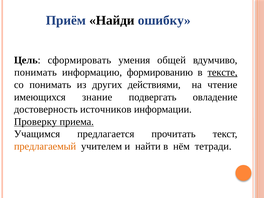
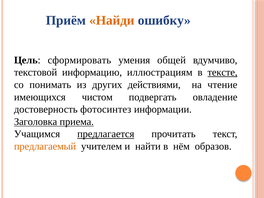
Найди colour: black -> orange (112, 20)
понимать: понимать -> текстовой (36, 72)
формированию: формированию -> иллюстрациям (160, 72)
знание: знание -> чистом (97, 97)
источников: источников -> фотосинтез (106, 109)
Проверку: Проверку -> Заголовка (36, 122)
предлагается underline: none -> present (106, 134)
тетради: тетради -> образов (213, 146)
